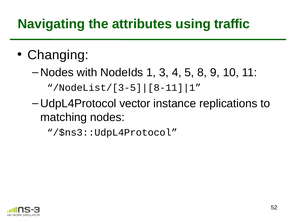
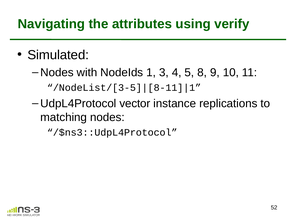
traffic: traffic -> verify (232, 24)
Changing: Changing -> Simulated (58, 55)
